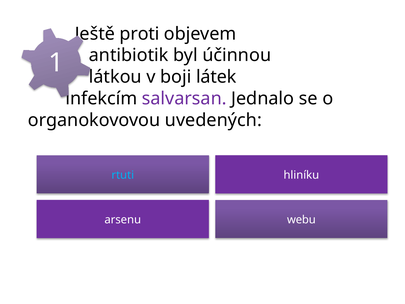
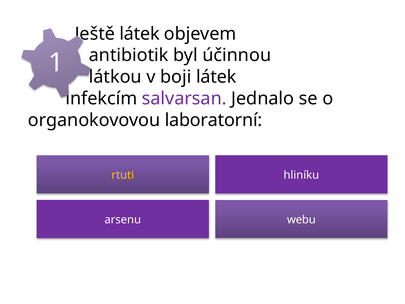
proti: proti -> látek (140, 34)
uvedených: uvedených -> laboratorní (214, 120)
rtuti colour: light blue -> yellow (123, 175)
